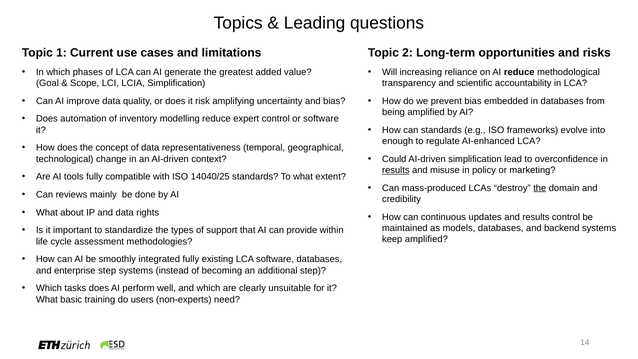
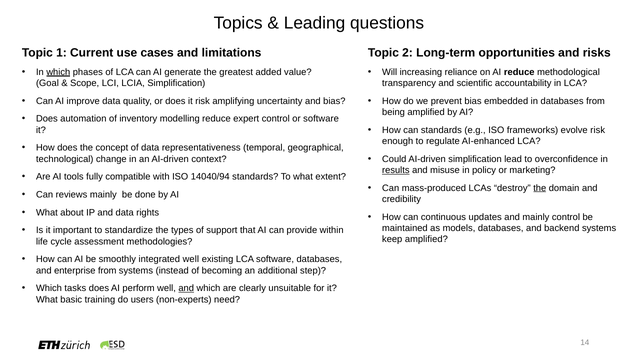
which underline: none -> present (58, 72)
evolve into: into -> risk (598, 130)
14040/25: 14040/25 -> 14040/94 (210, 177)
and results: results -> mainly (536, 217)
integrated fully: fully -> well (191, 259)
enterprise step: step -> from (107, 270)
and underline: none -> present (186, 288)
